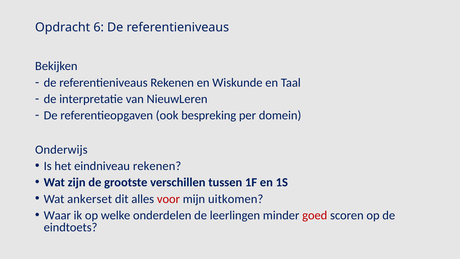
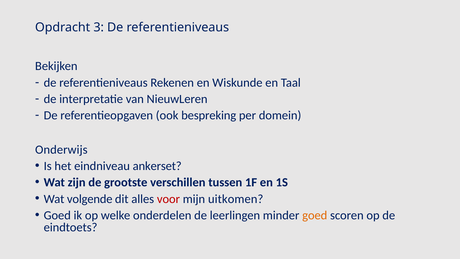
6: 6 -> 3 (99, 27)
eindniveau rekenen: rekenen -> ankerset (157, 166)
ankerset: ankerset -> volgende (90, 199)
Waar: Waar -> Goed (57, 215)
goed colour: red -> orange (315, 215)
